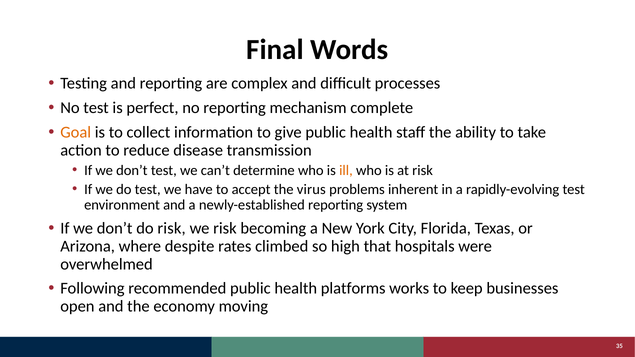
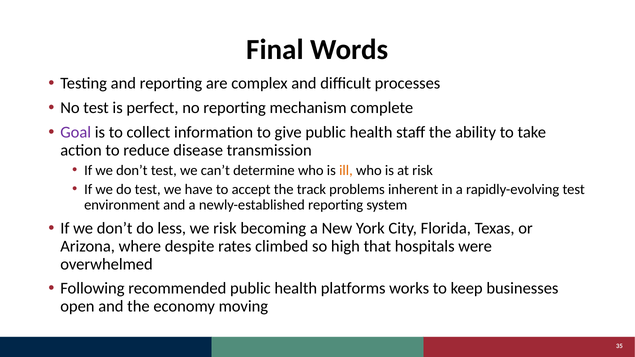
Goal colour: orange -> purple (76, 132)
virus: virus -> track (311, 189)
do risk: risk -> less (172, 228)
